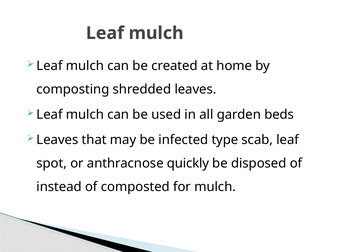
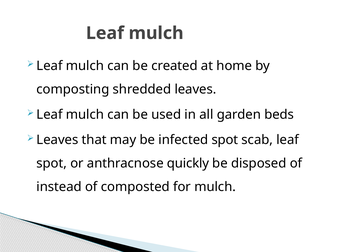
infected type: type -> spot (225, 140)
